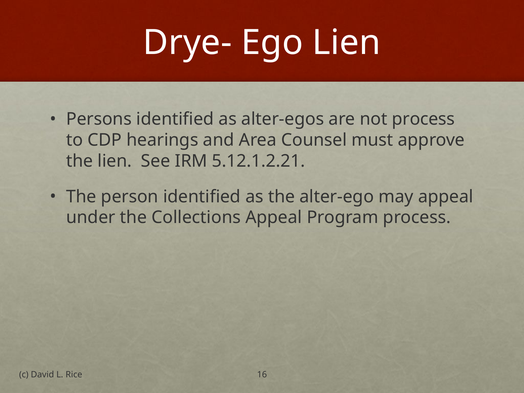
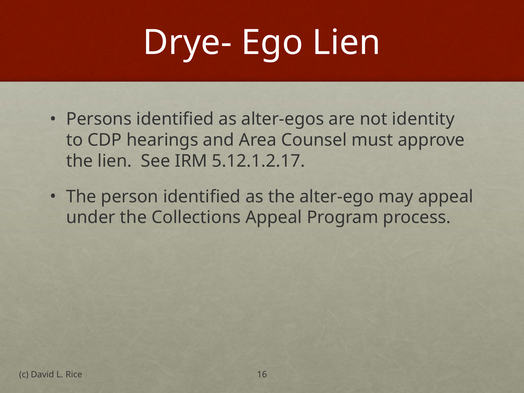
not process: process -> identity (423, 119)
5.12.1.2.21: 5.12.1.2.21 -> 5.12.1.2.17 (259, 161)
